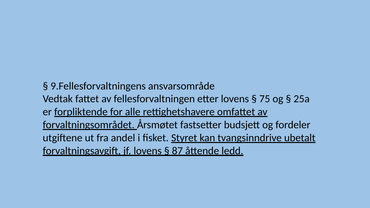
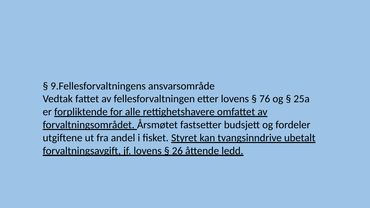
75: 75 -> 76 (265, 99)
87: 87 -> 26 (177, 151)
